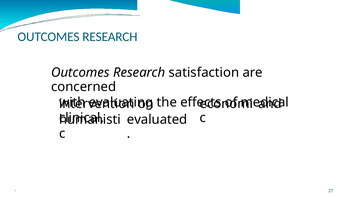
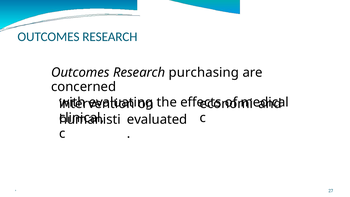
satisfaction: satisfaction -> purchasing (204, 73)
